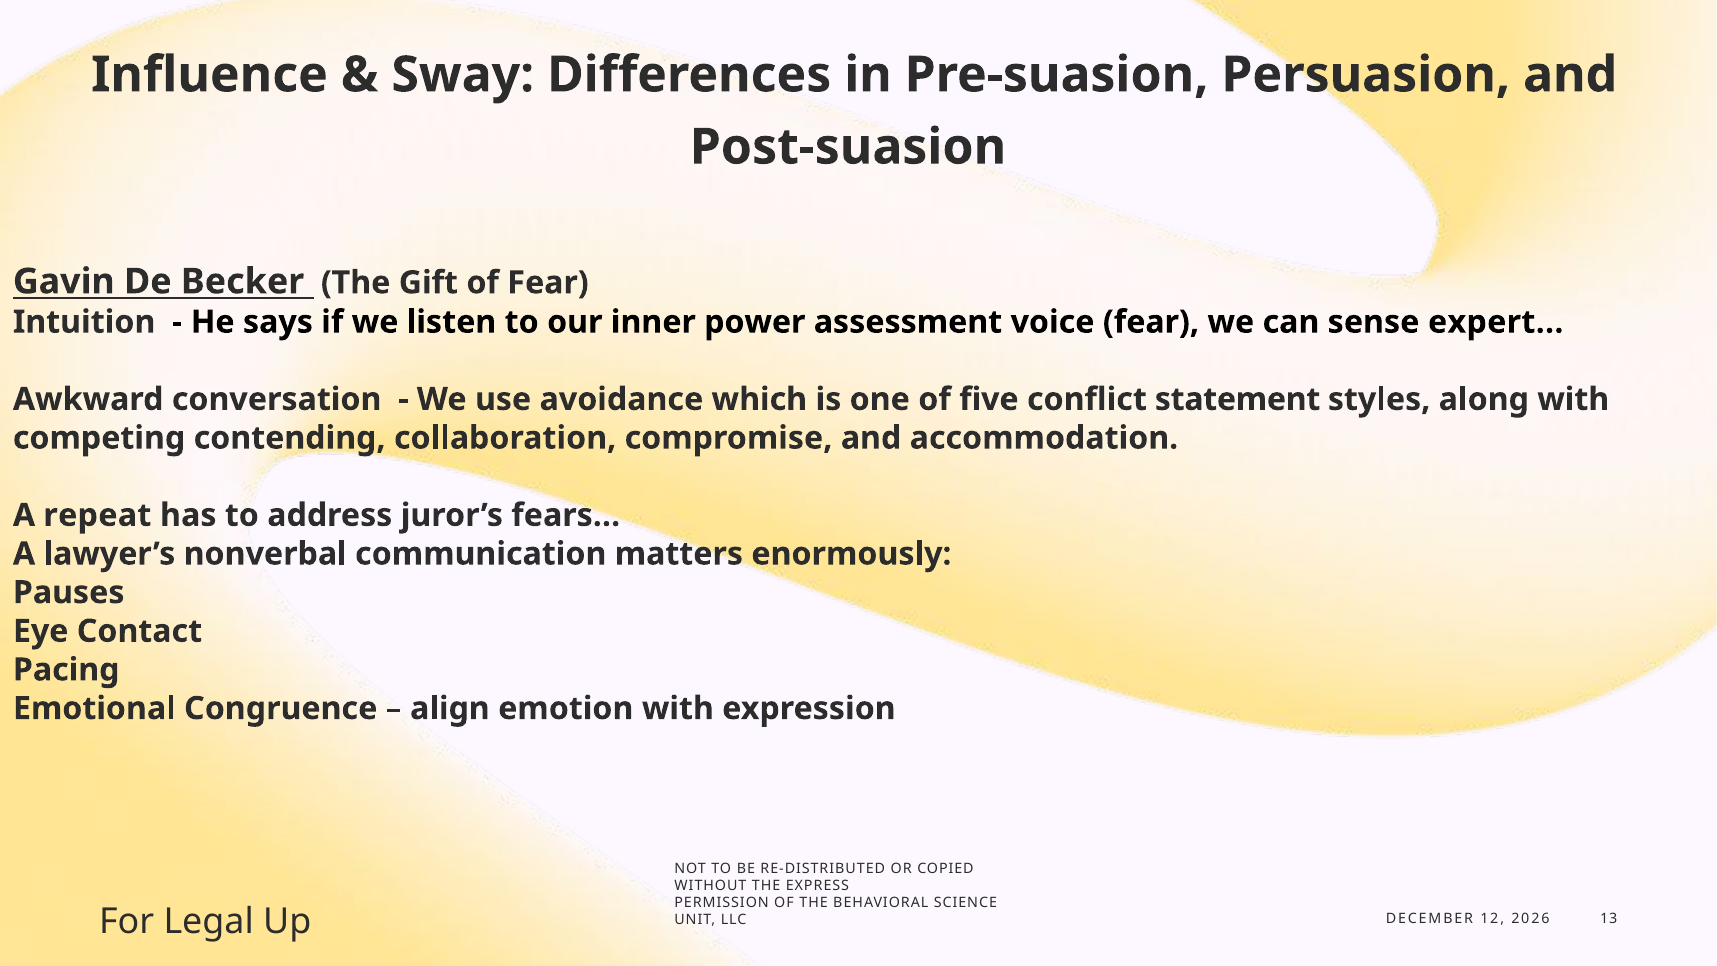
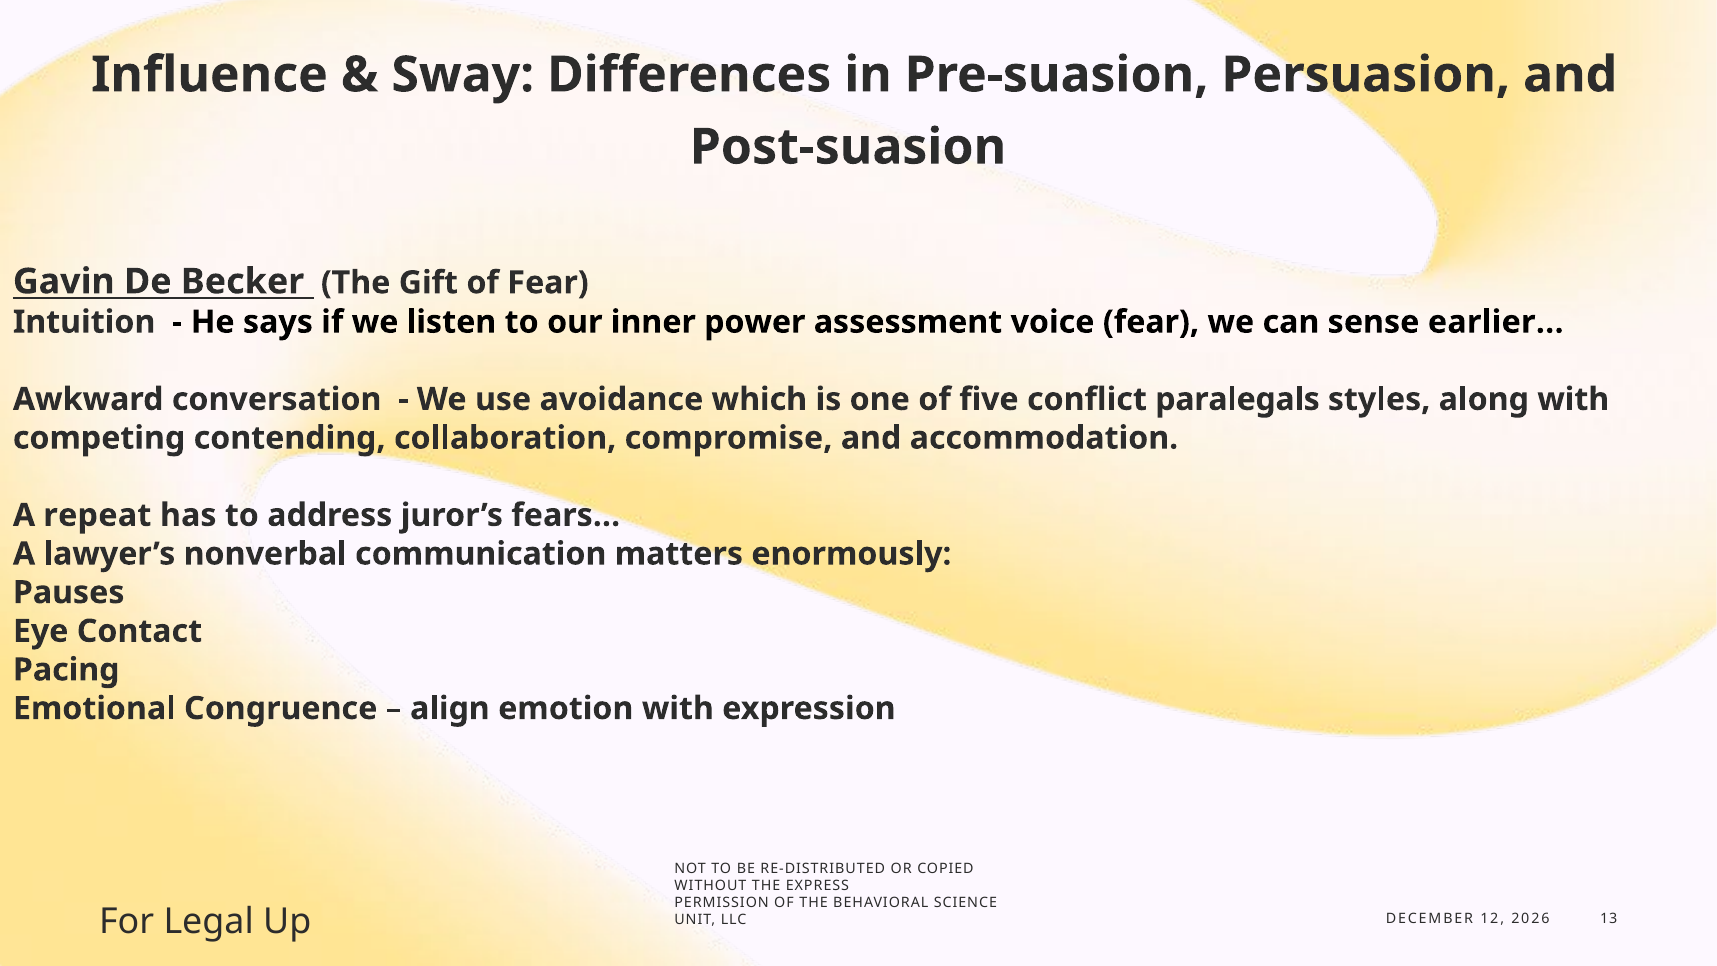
expert: expert -> earlier (1496, 322)
statement: statement -> paralegals (1238, 399)
